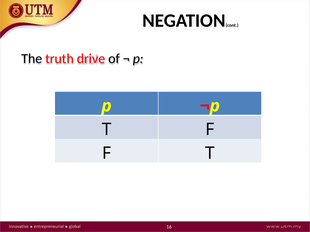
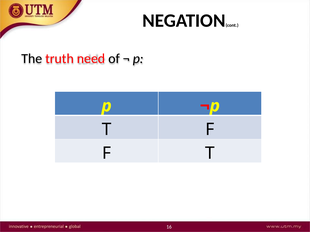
drive: drive -> need (91, 59)
